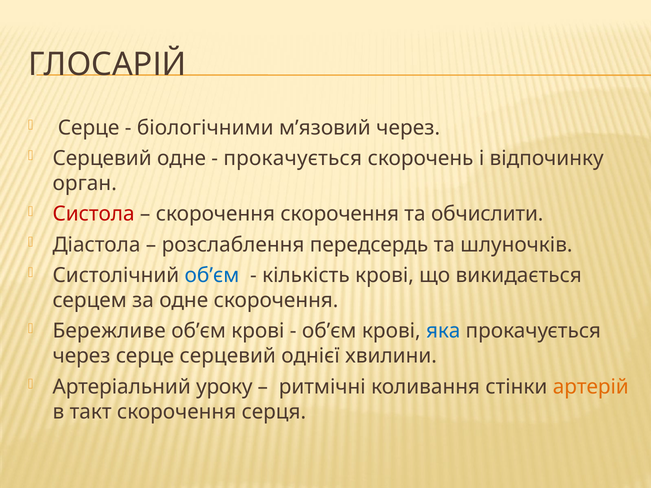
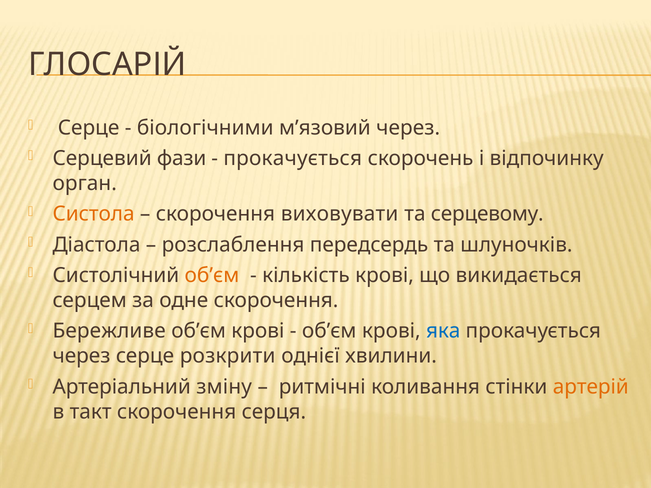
Серцевий одне: одне -> фази (182, 159)
Систола colour: red -> orange (94, 214)
скорочення скорочення: скорочення -> виховувати (340, 214)
обчислити: обчислити -> серцевому (487, 214)
об’єм colour: blue -> orange (212, 276)
серце серцевий: серцевий -> розкрити (228, 356)
уроку: уроку -> зміну (224, 387)
